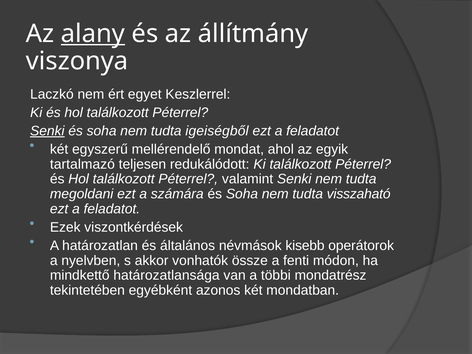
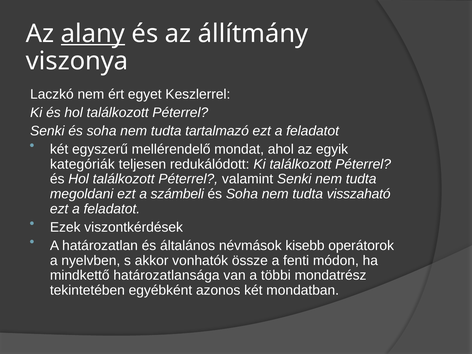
Senki underline: present -> none (47, 131)
igeiségből: igeiségből -> tartalmazó (217, 131)
tartalmazó: tartalmazó -> kategóriák (82, 164)
számára: számára -> számbeli (177, 194)
